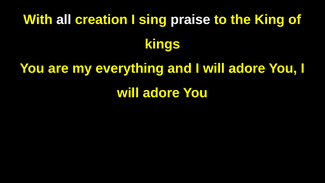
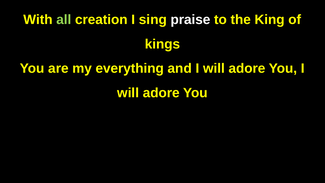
all colour: white -> light green (64, 20)
